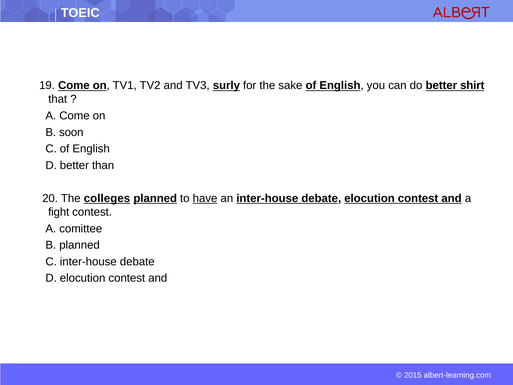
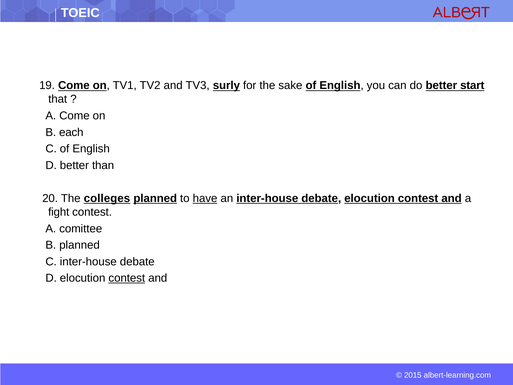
shirt: shirt -> start (472, 85)
soon: soon -> each (71, 132)
contest underline: none -> present (127, 278)
